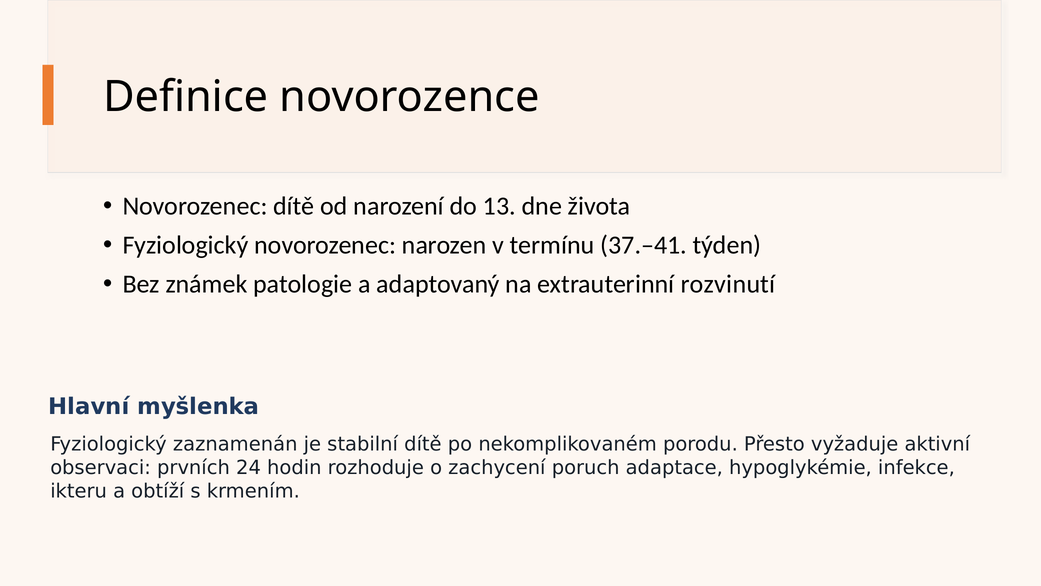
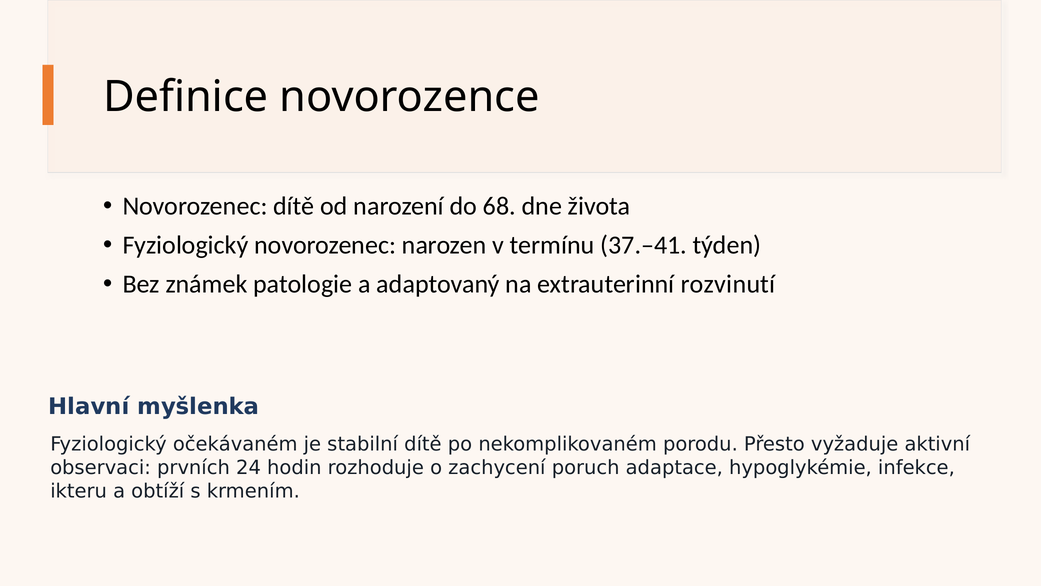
13: 13 -> 68 (499, 206)
zaznamenán: zaznamenán -> očekávaném (235, 444)
